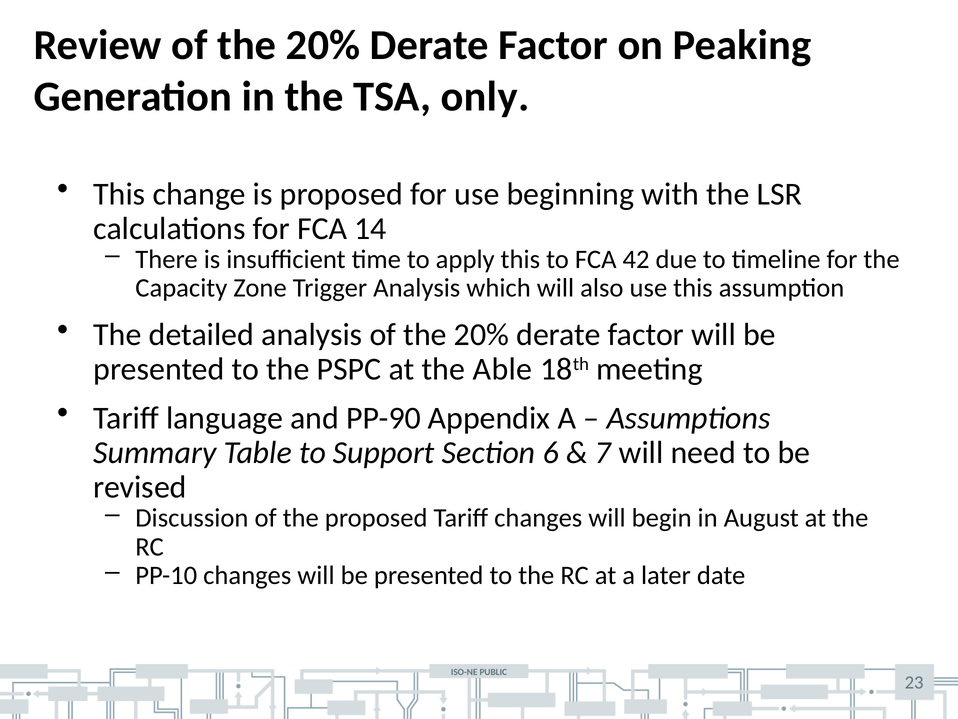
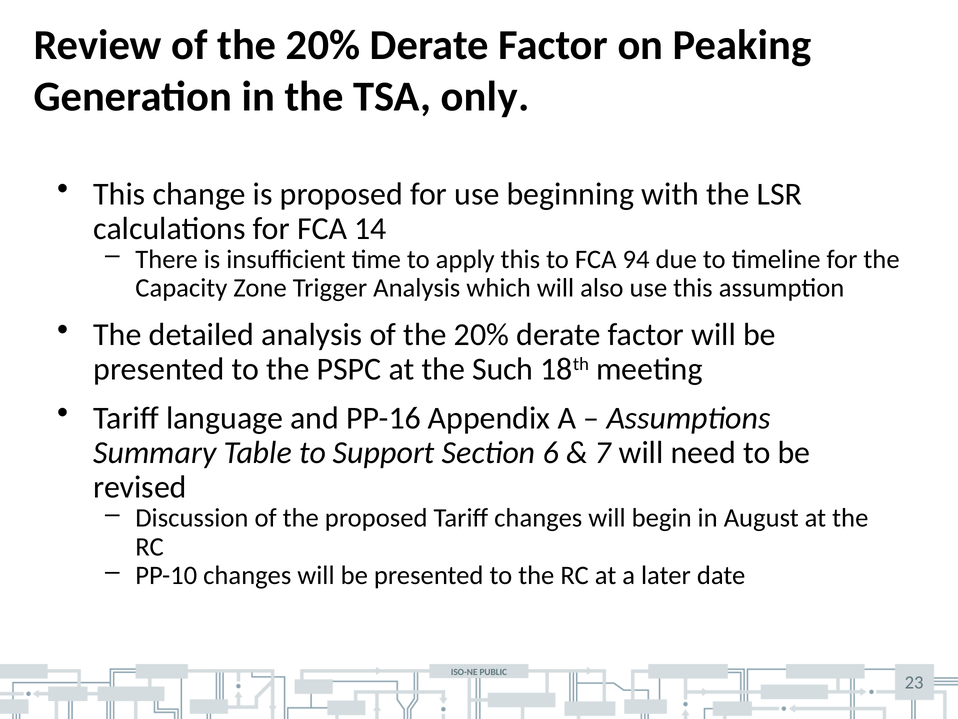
42: 42 -> 94 (636, 259)
Able: Able -> Such (503, 369)
PP-90: PP-90 -> PP-16 (384, 418)
